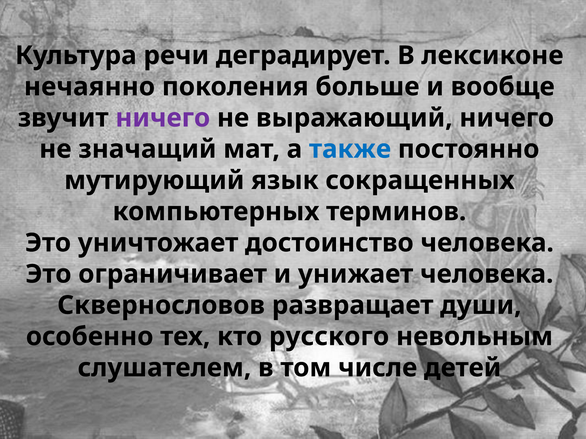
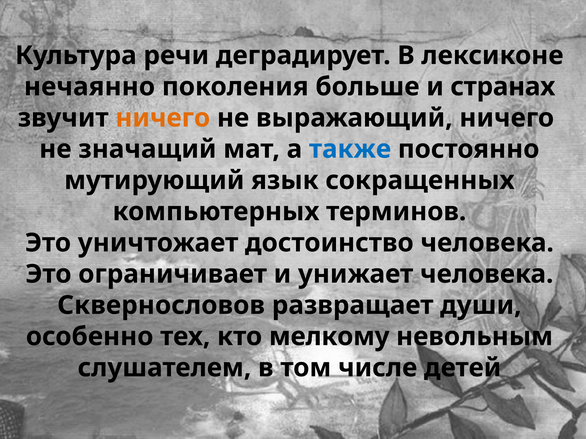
вообще: вообще -> странах (503, 87)
ничего colour: purple -> orange (163, 118)
русского: русского -> мелкому (329, 337)
